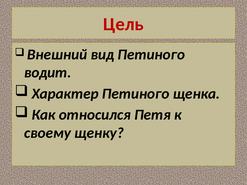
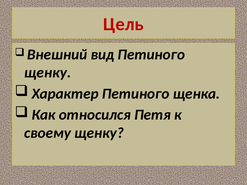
водит: водит -> щенку (48, 73)
